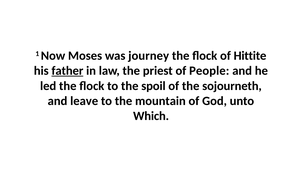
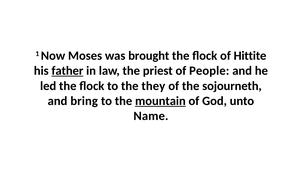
journey: journey -> brought (149, 56)
spoil: spoil -> they (153, 86)
leave: leave -> bring (84, 101)
mountain underline: none -> present (160, 101)
Which: Which -> Name (151, 116)
